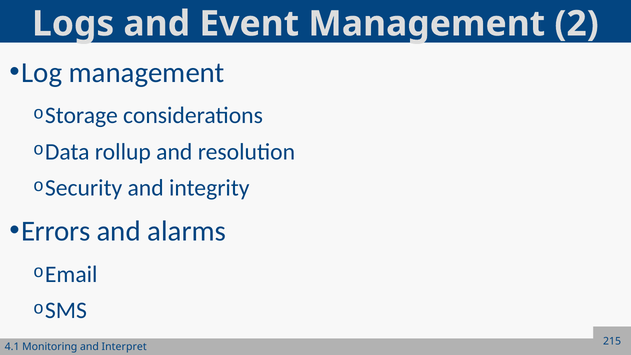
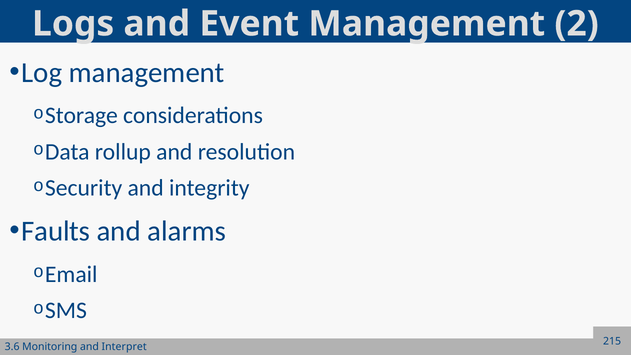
Errors: Errors -> Faults (56, 231)
4.1: 4.1 -> 3.6 (12, 347)
